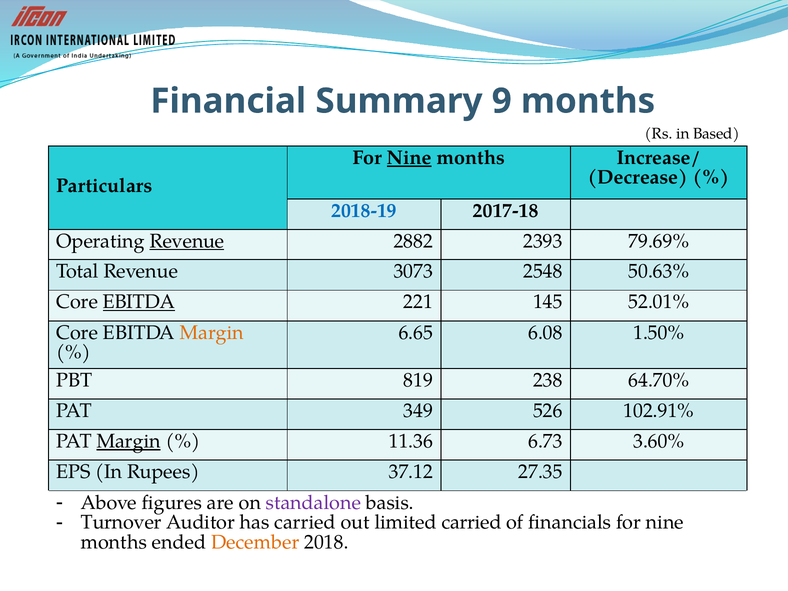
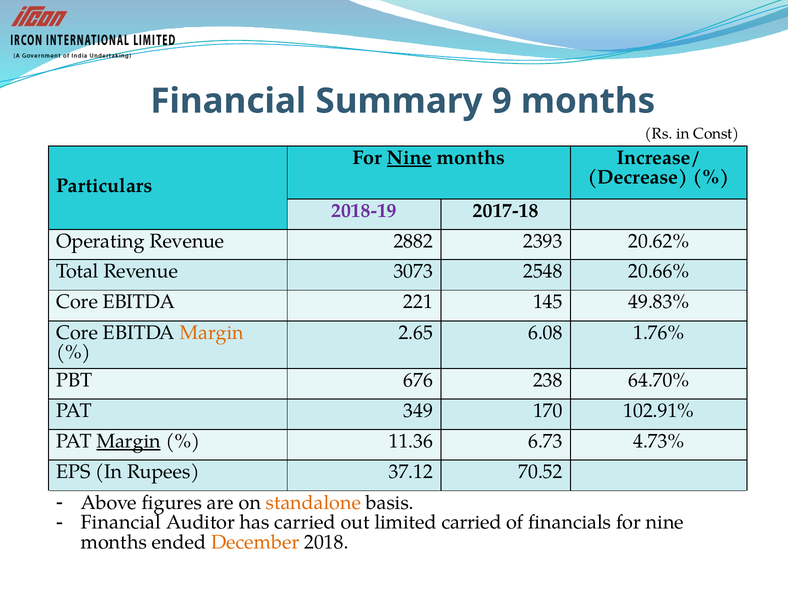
Based: Based -> Const (716, 134)
2018-19 colour: blue -> purple (364, 211)
Revenue underline: present -> none (187, 241)
79.69%: 79.69% -> 20.62% (659, 241)
50.63%: 50.63% -> 20.66% (659, 271)
EBITDA underline: present -> none (139, 302)
52.01%: 52.01% -> 49.83% (659, 302)
6.65: 6.65 -> 2.65 (416, 333)
1.50%: 1.50% -> 1.76% (659, 333)
819: 819 -> 676 (418, 380)
526: 526 -> 170 (548, 411)
3.60%: 3.60% -> 4.73% (659, 441)
27.35: 27.35 -> 70.52 (540, 472)
standalone colour: purple -> orange (313, 503)
Turnover: Turnover -> Financial (121, 522)
